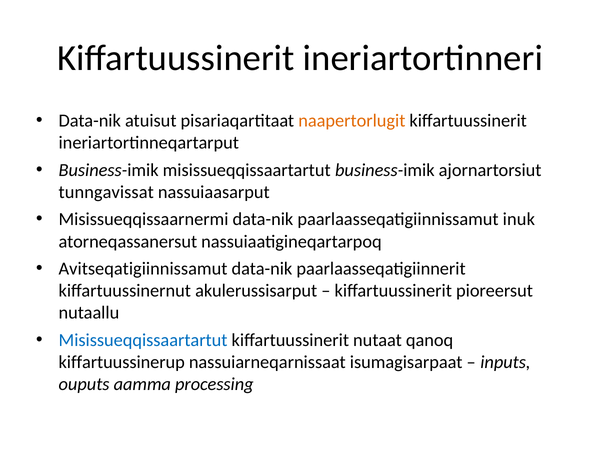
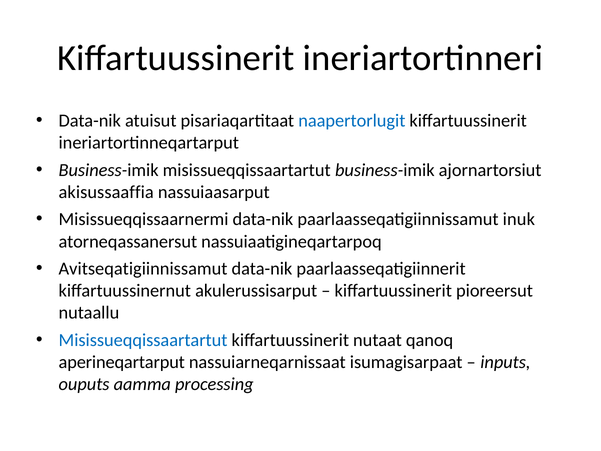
naapertorlugit colour: orange -> blue (352, 120)
tunngavissat: tunngavissat -> akisussaaffia (106, 192)
kiffartuussinerup: kiffartuussinerup -> aperineqartarput (122, 362)
